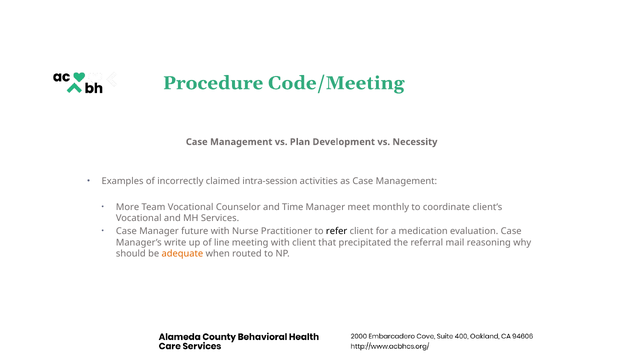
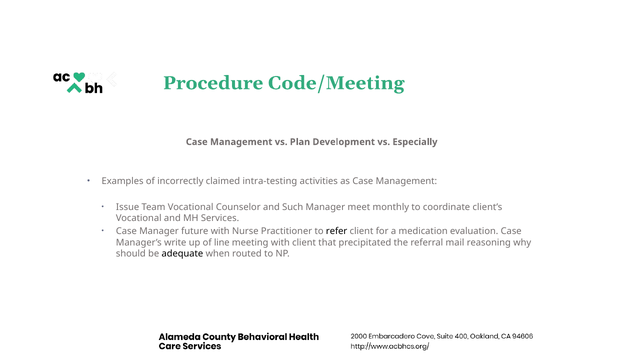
Necessity: Necessity -> Especially (415, 142)
intra-session: intra-session -> intra-testing (270, 181)
More: More -> Issue (128, 207)
Time: Time -> Such (293, 207)
adequate colour: orange -> black (182, 254)
